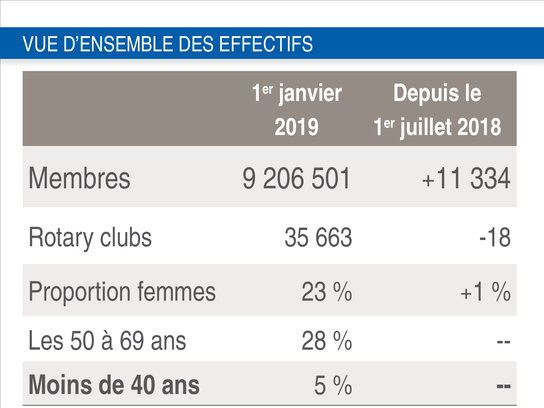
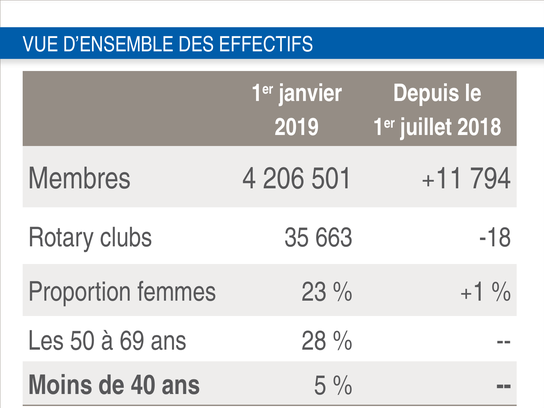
9: 9 -> 4 (250, 179)
334: 334 -> 794 (491, 179)
